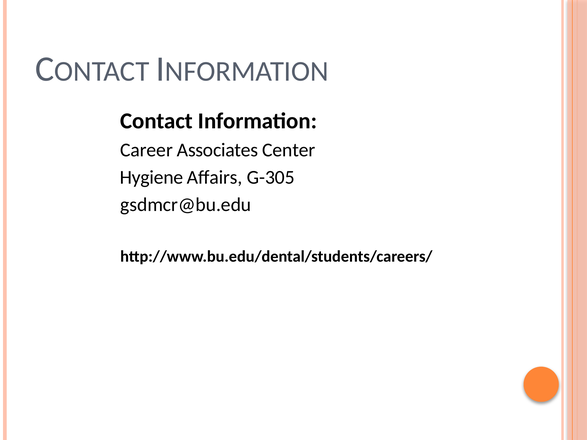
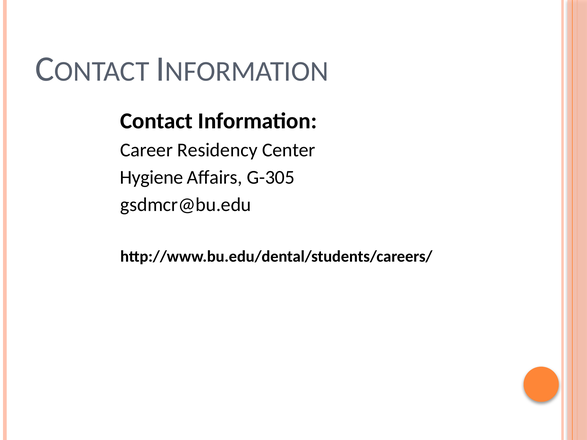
Associates: Associates -> Residency (217, 150)
